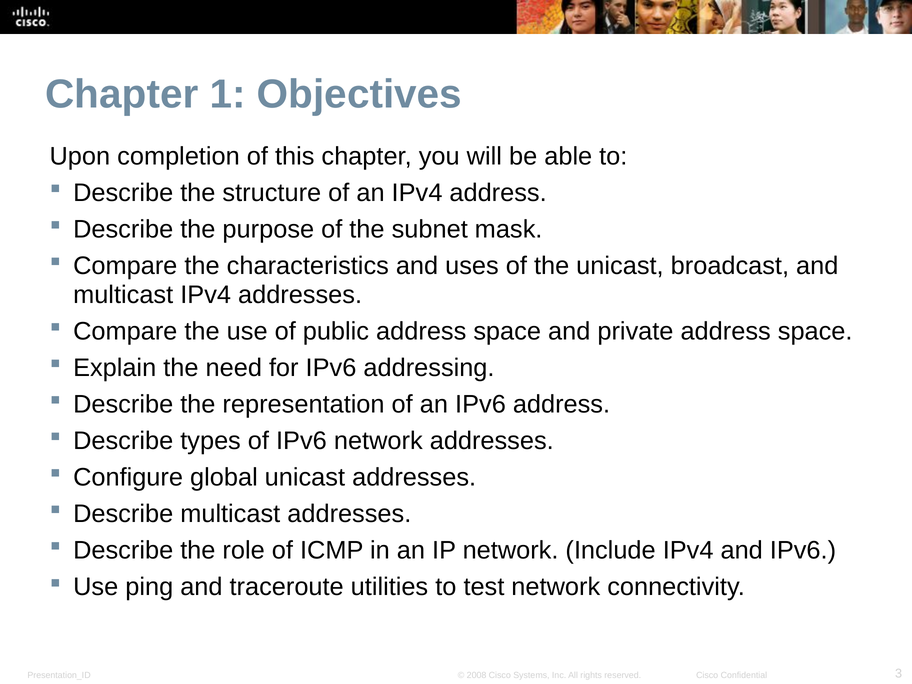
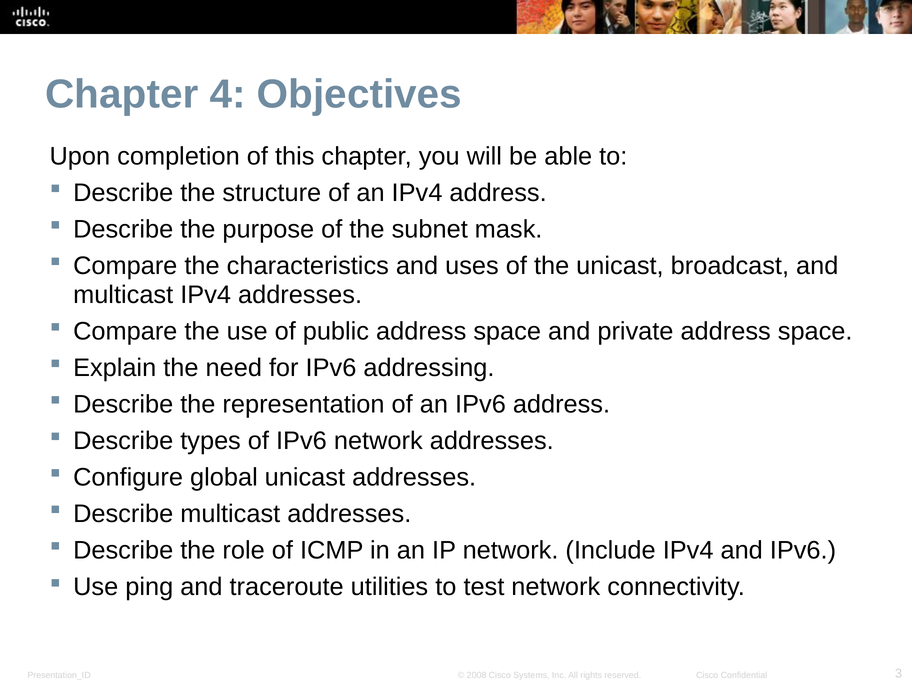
1: 1 -> 4 (228, 94)
